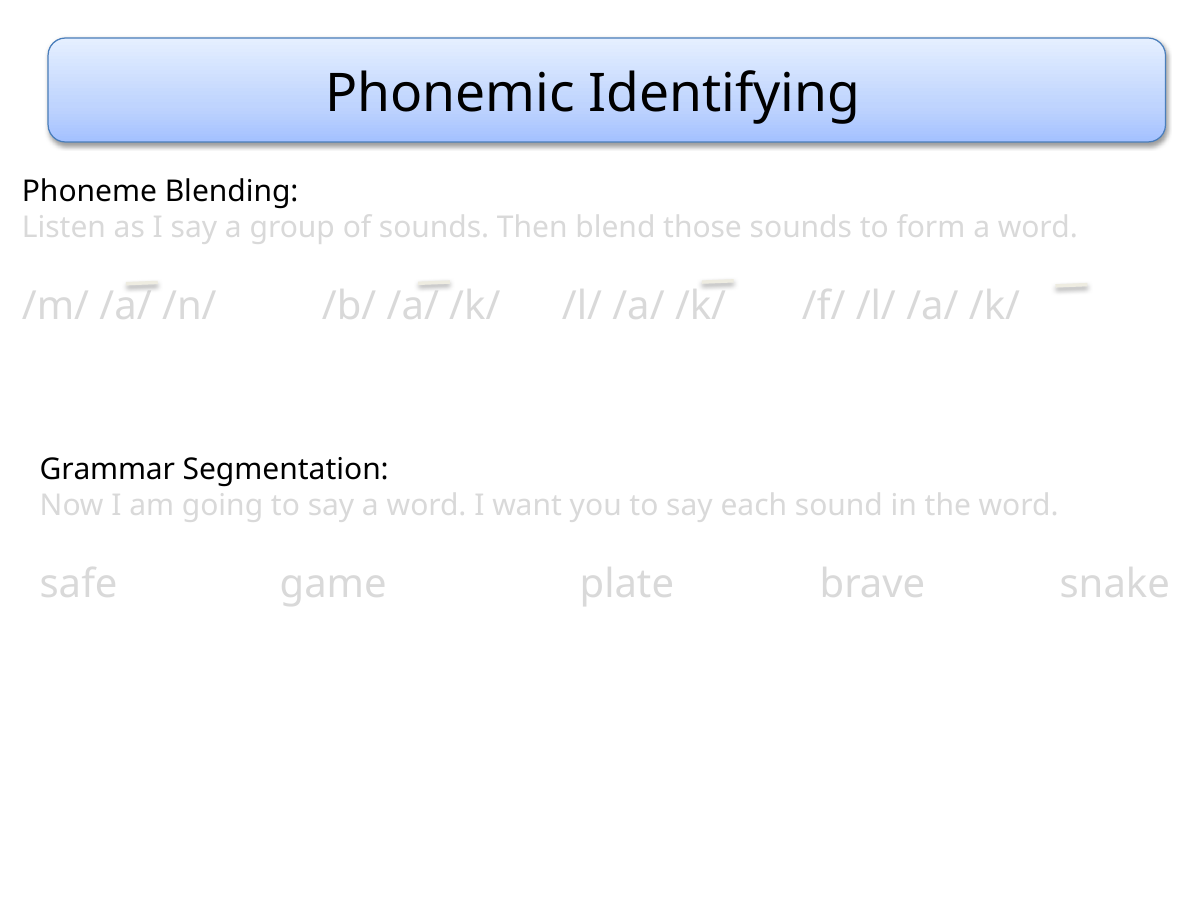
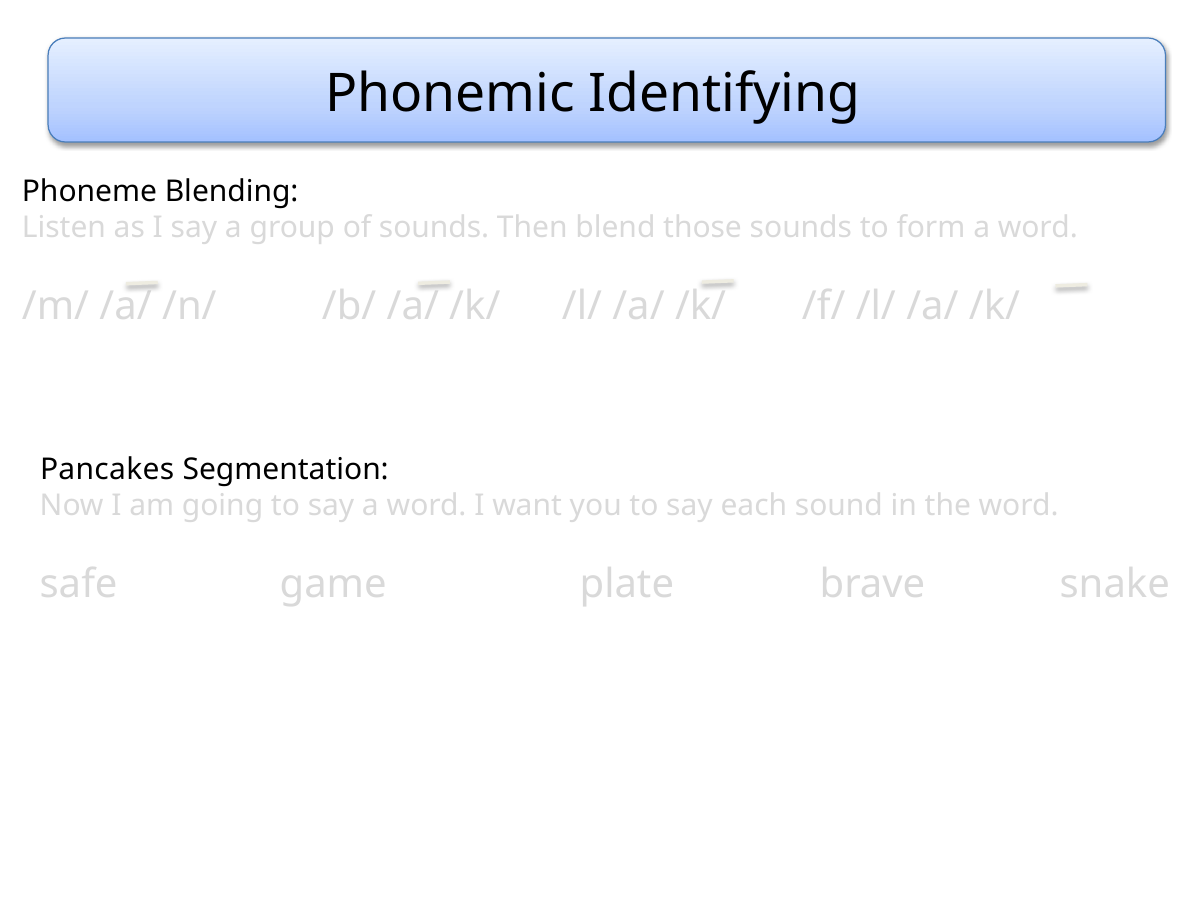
Grammar: Grammar -> Pancakes (107, 470)
